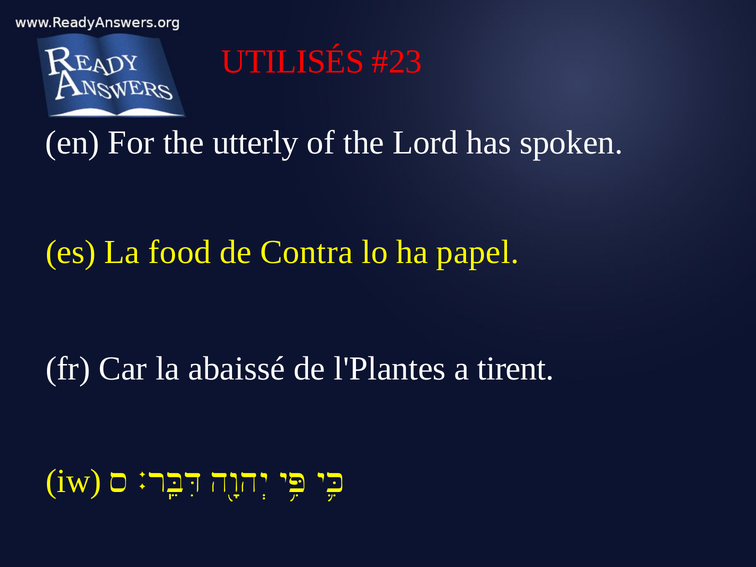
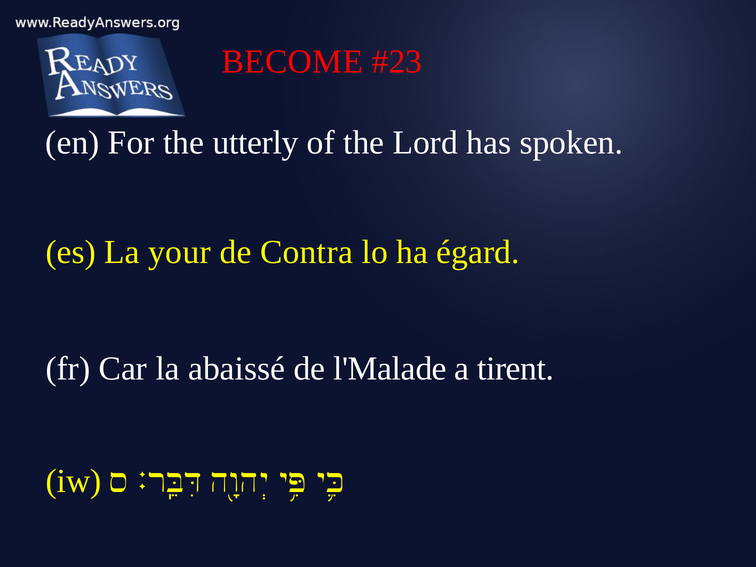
UTILISÉS: UTILISÉS -> BECOME (292, 61)
food: food -> your (180, 252)
papel: papel -> égard (478, 252)
l'Plantes: l'Plantes -> l'Malade (390, 369)
